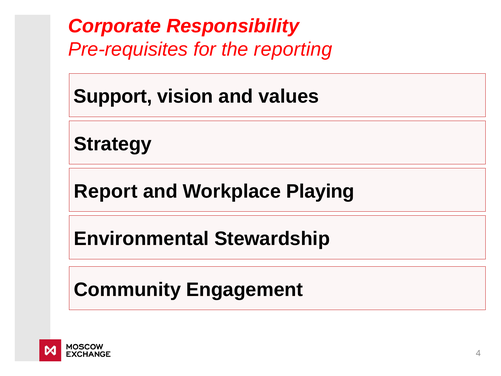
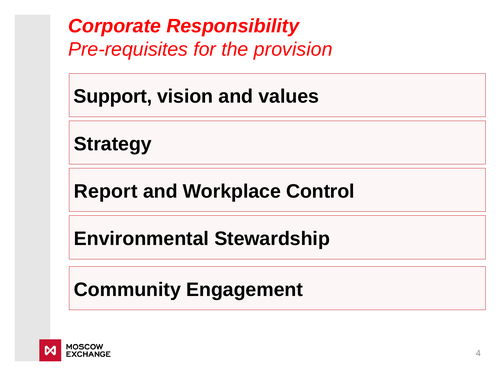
reporting: reporting -> provision (293, 49)
Playing: Playing -> Control (320, 191)
